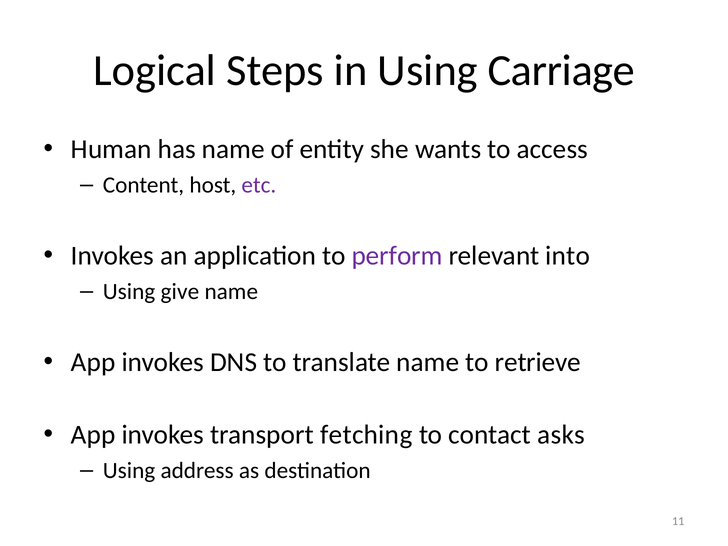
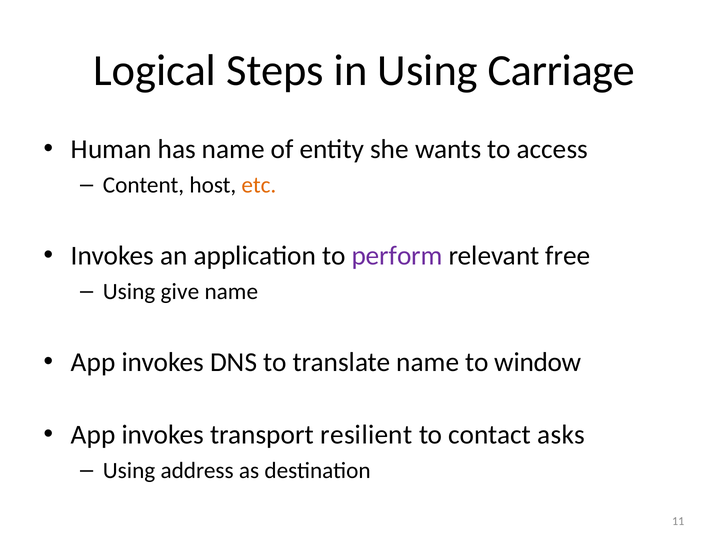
etc colour: purple -> orange (259, 185)
into: into -> free (568, 256)
retrieve: retrieve -> window (538, 362)
fetching: fetching -> resilient (366, 435)
